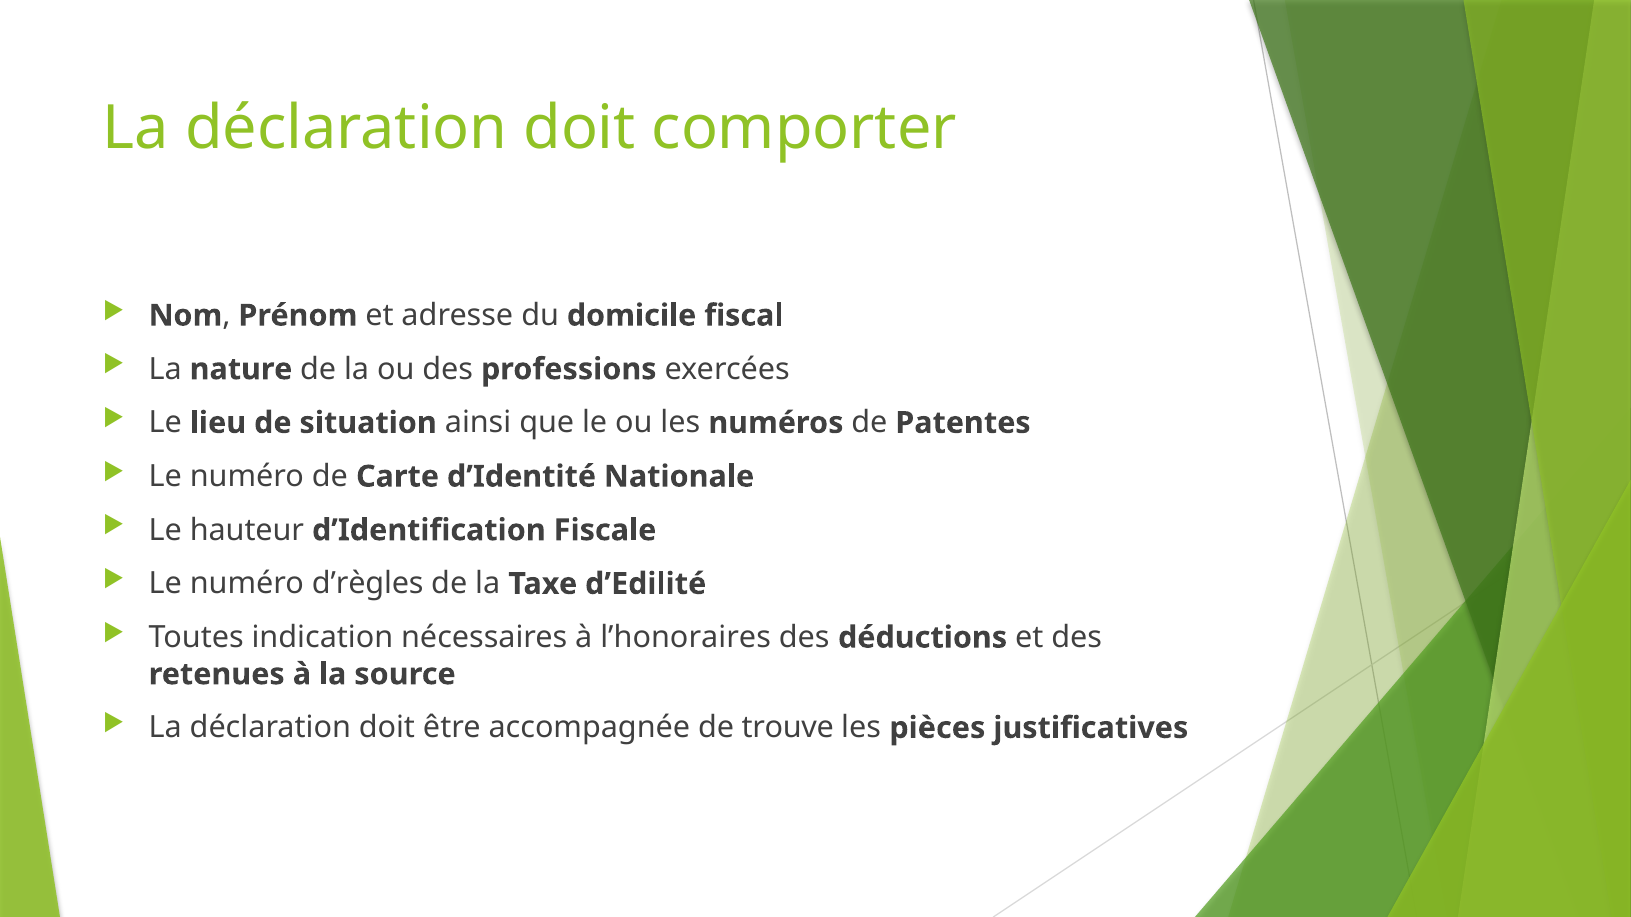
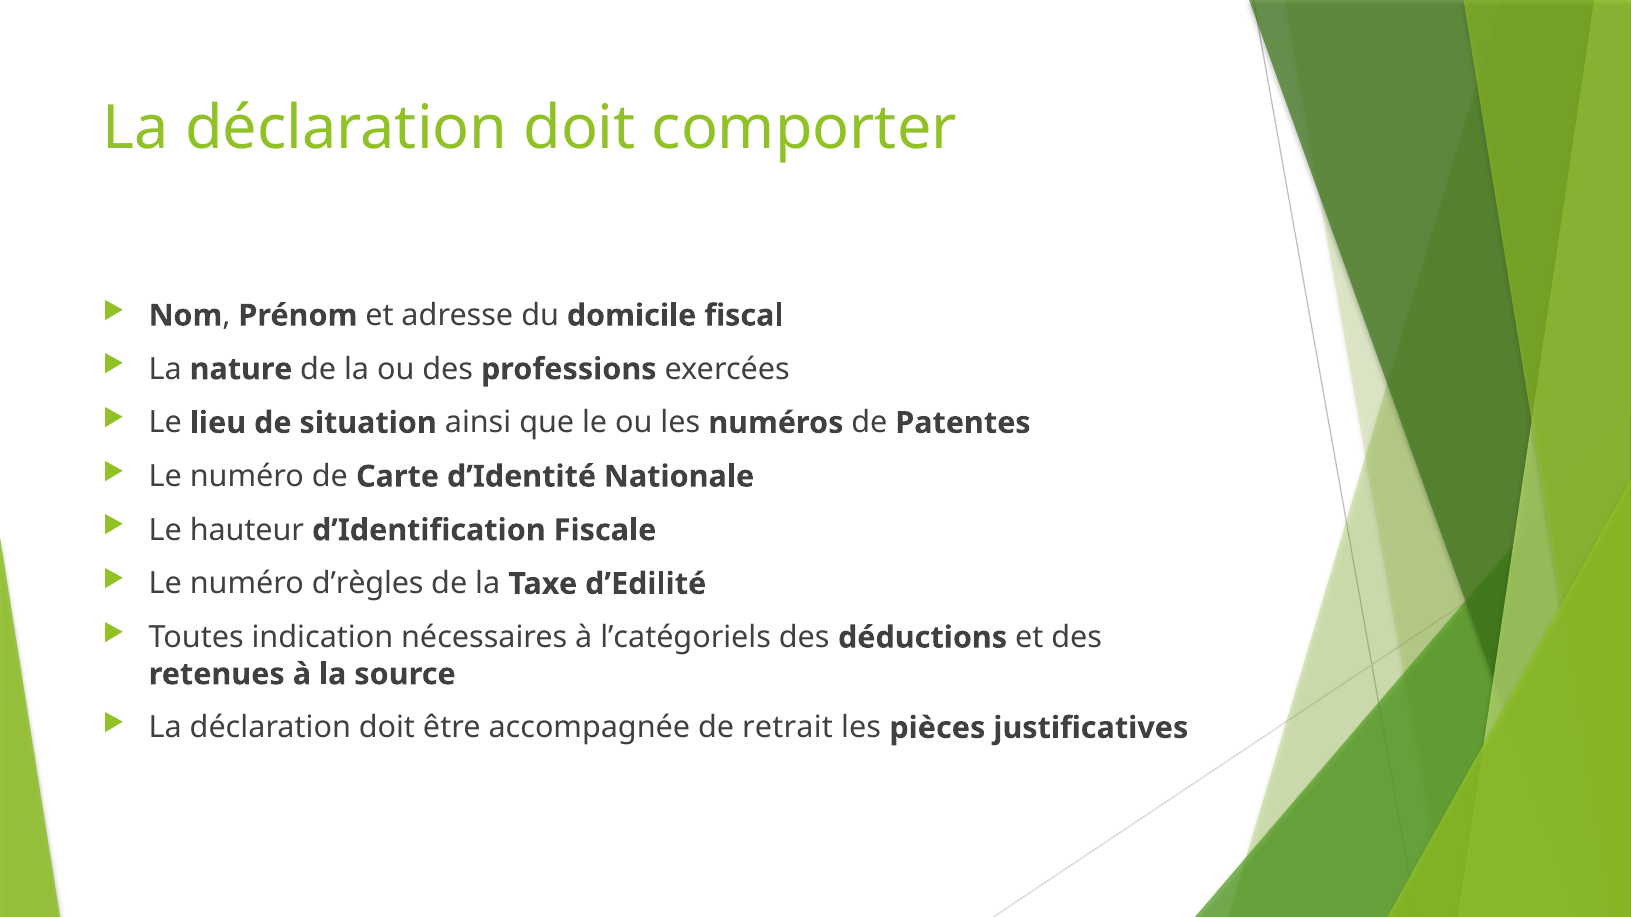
l’honoraires: l’honoraires -> l’catégoriels (686, 638)
trouve: trouve -> retrait (788, 728)
